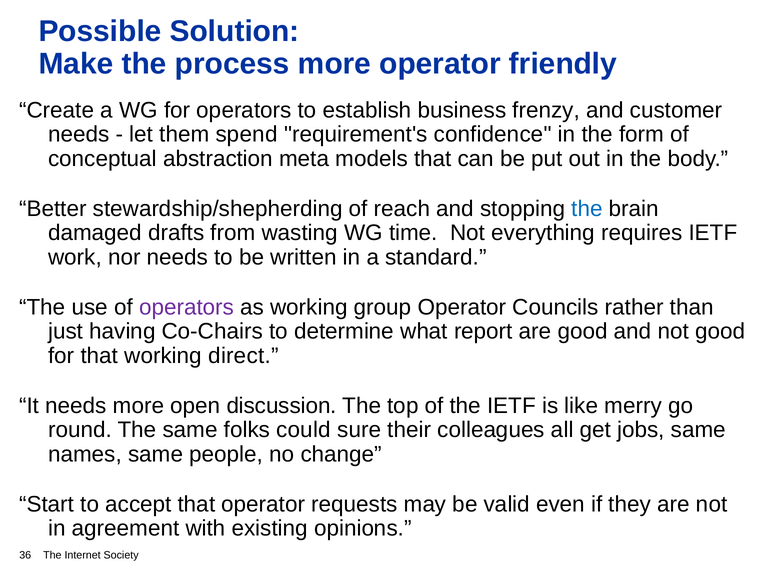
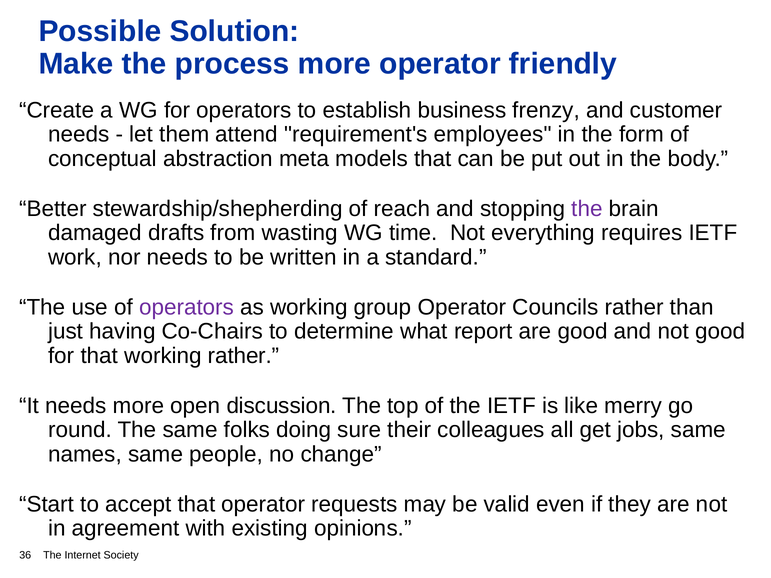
spend: spend -> attend (247, 134)
confidence: confidence -> employees (493, 134)
the colour: blue -> purple (587, 209)
working direct: direct -> rather (244, 356)
could: could -> doing (304, 430)
